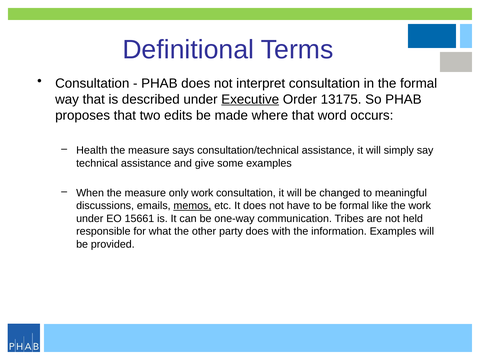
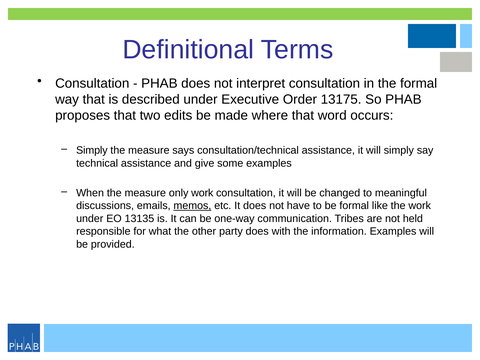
Executive underline: present -> none (250, 99)
Health: Health -> Simply (92, 150)
15661: 15661 -> 13135 (139, 219)
